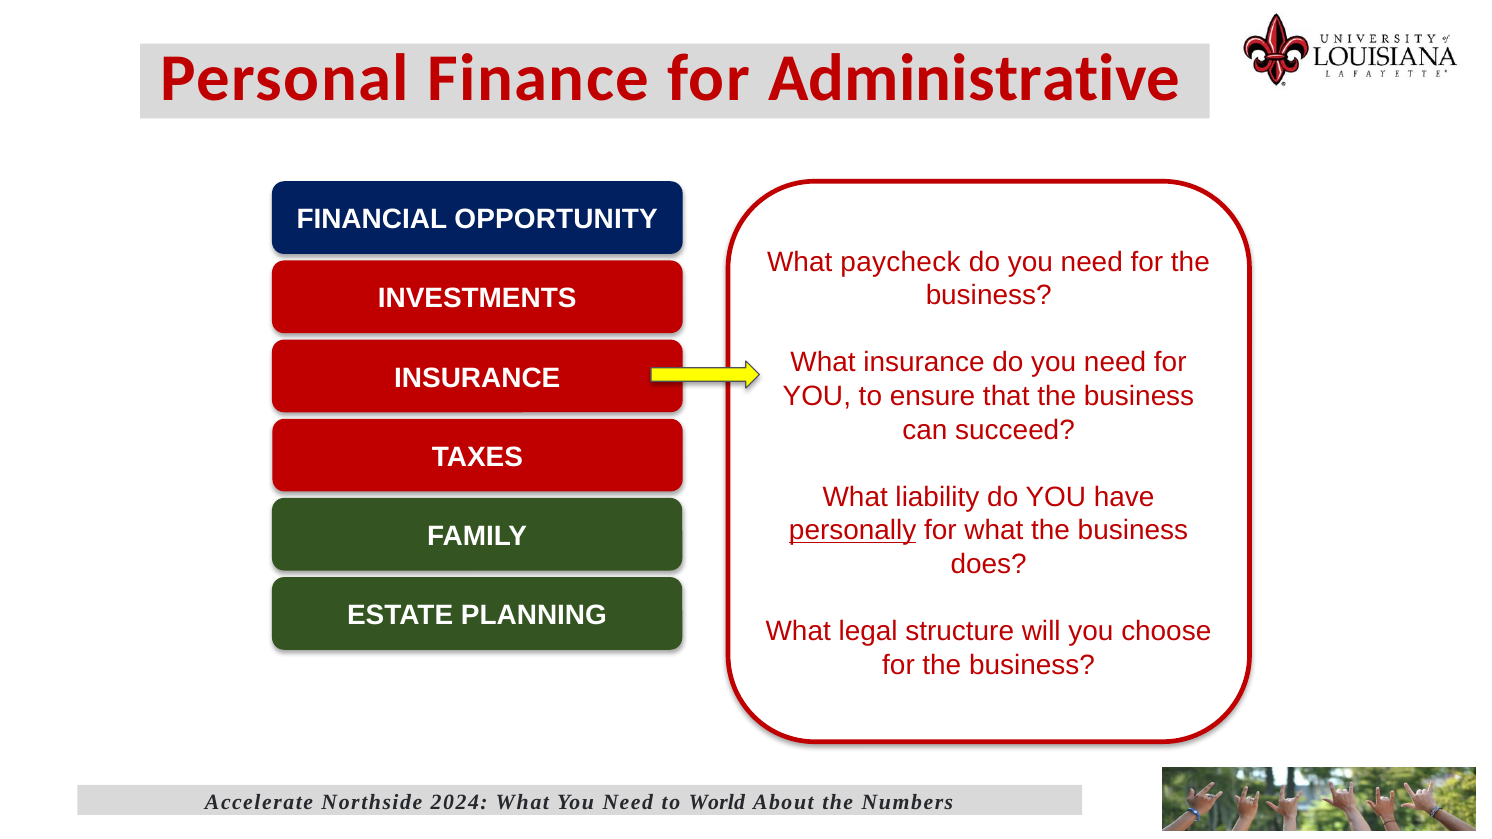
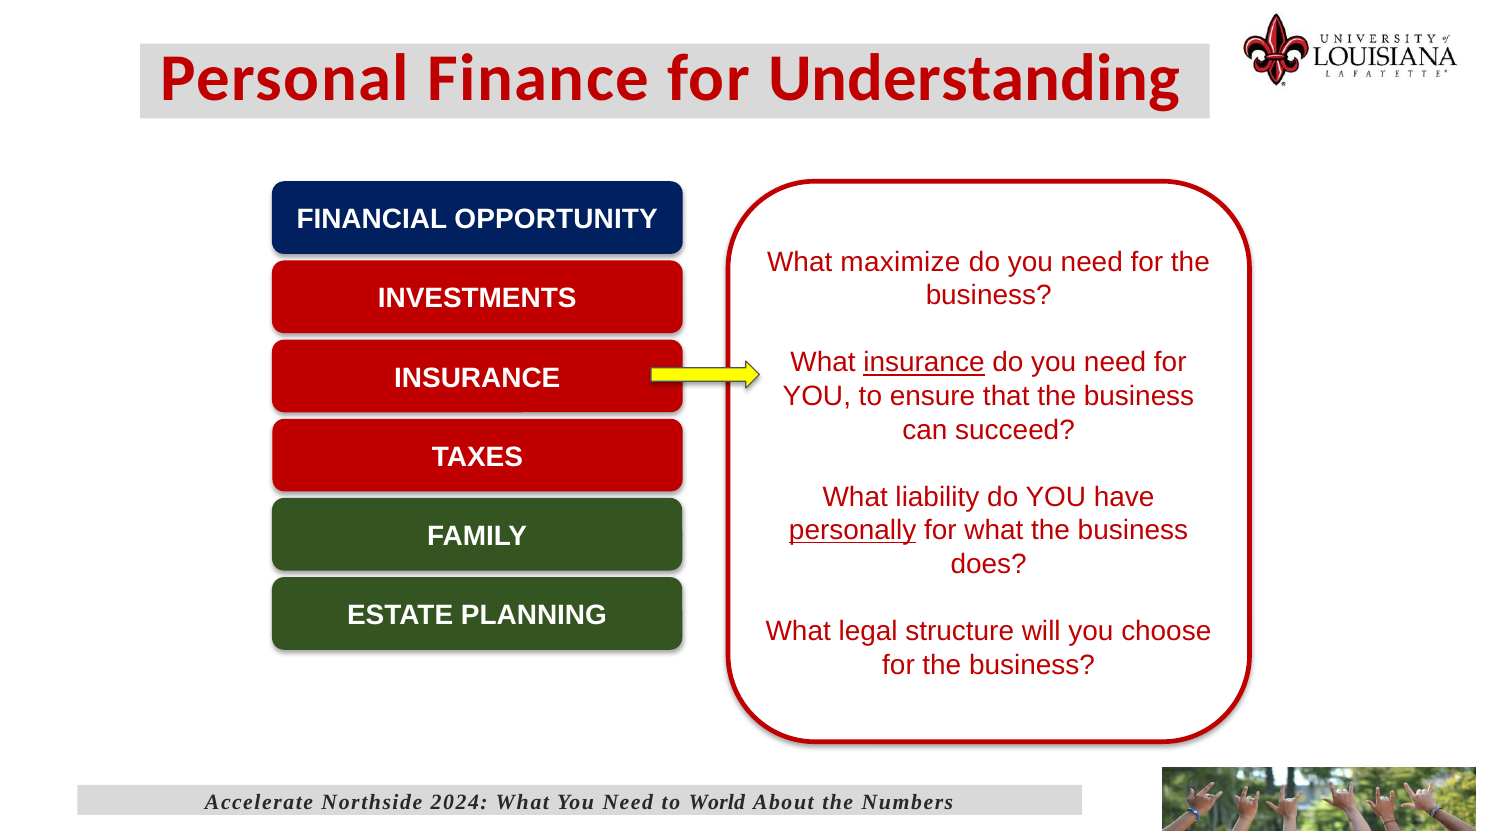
Administrative: Administrative -> Understanding (974, 79)
paycheck: paycheck -> maximize (900, 262)
insurance underline: none -> present (924, 363)
